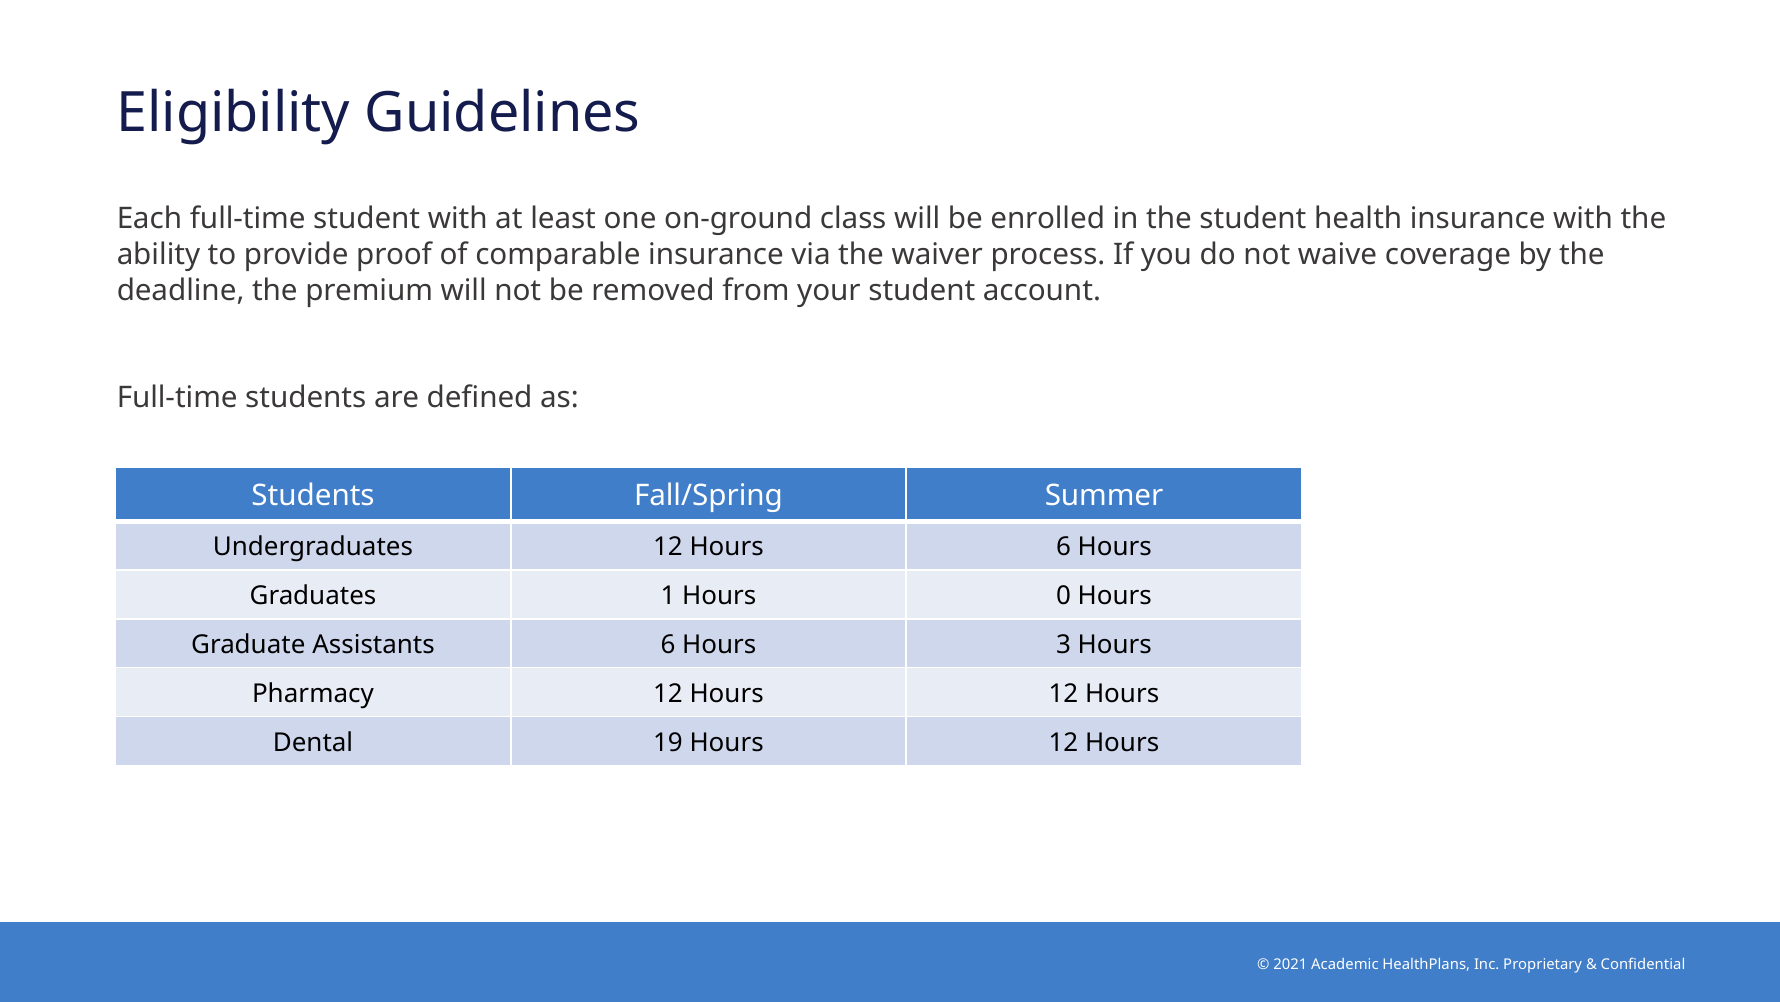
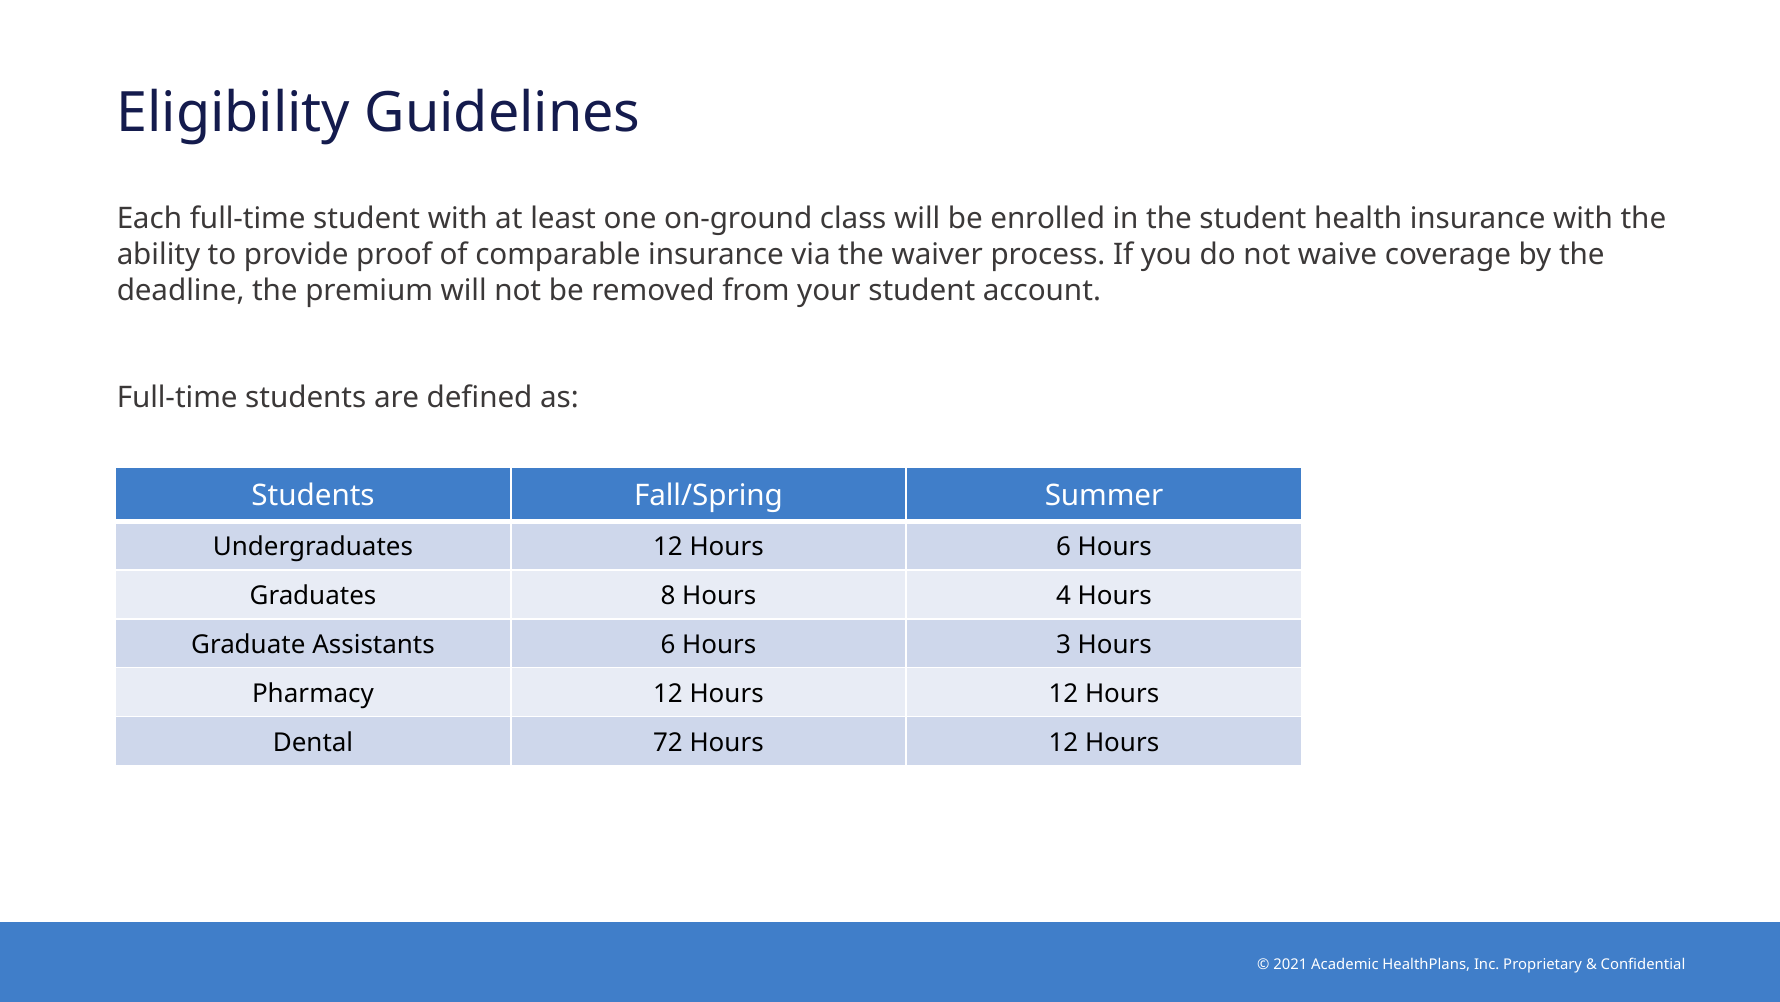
1: 1 -> 8 (668, 596)
0: 0 -> 4 (1063, 596)
19: 19 -> 72 (668, 742)
